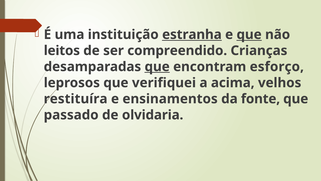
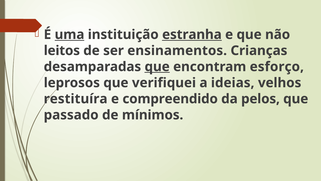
uma underline: none -> present (70, 34)
que underline: present -> none (249, 34)
compreendido: compreendido -> ensinamentos (177, 50)
acima: acima -> ideias (233, 83)
ensinamentos: ensinamentos -> compreendido (170, 99)
fonte: fonte -> pelos (260, 99)
olvidaria: olvidaria -> mínimos (153, 115)
